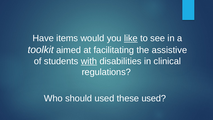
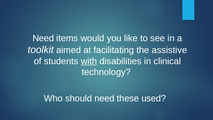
Have: Have -> Need (43, 38)
like underline: present -> none (131, 38)
regulations: regulations -> technology (106, 72)
should used: used -> need (104, 98)
